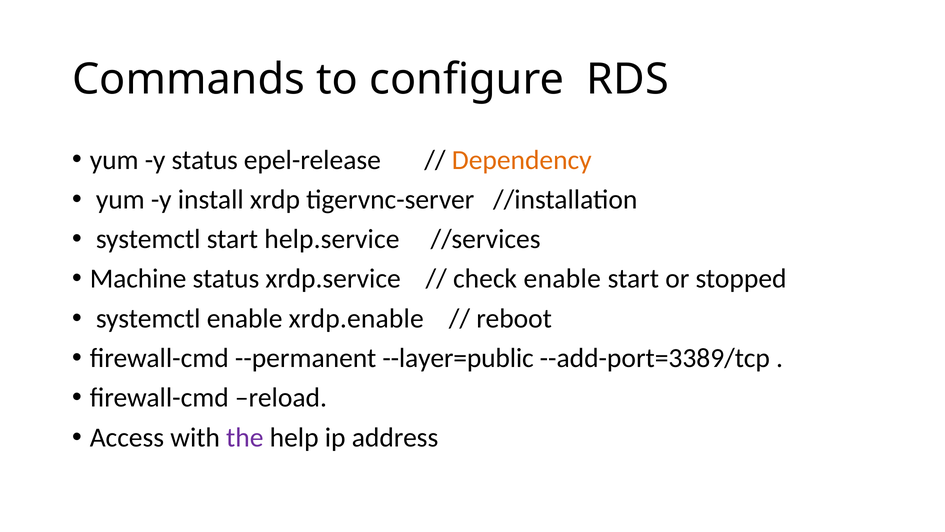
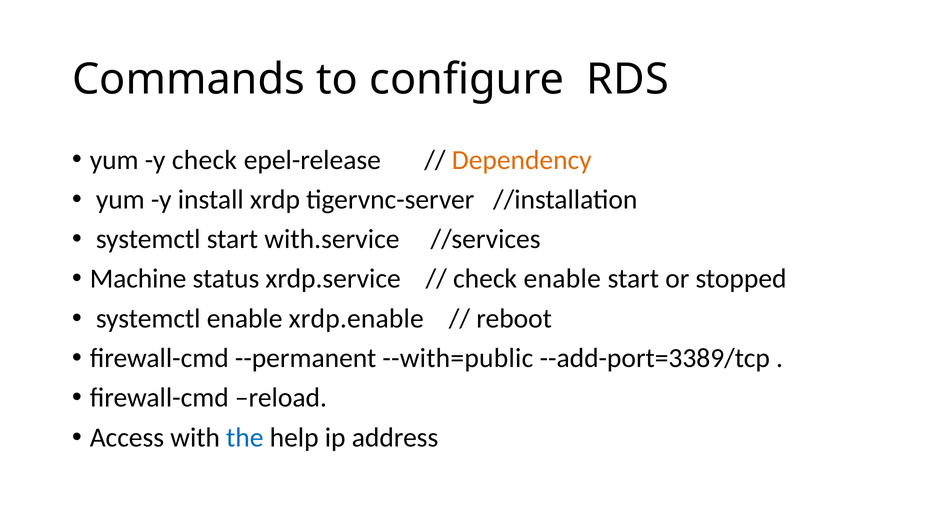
y status: status -> check (204, 160)
help.service: help.service -> with.service (332, 239)
--layer=public: --layer=public -> --with=public (458, 358)
the colour: purple -> blue (245, 437)
